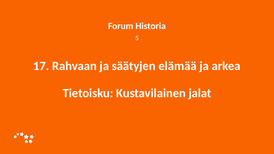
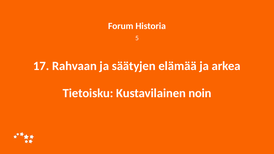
jalat: jalat -> noin (200, 93)
